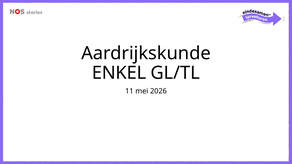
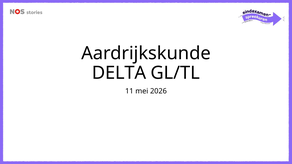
ENKEL: ENKEL -> DELTA (119, 73)
